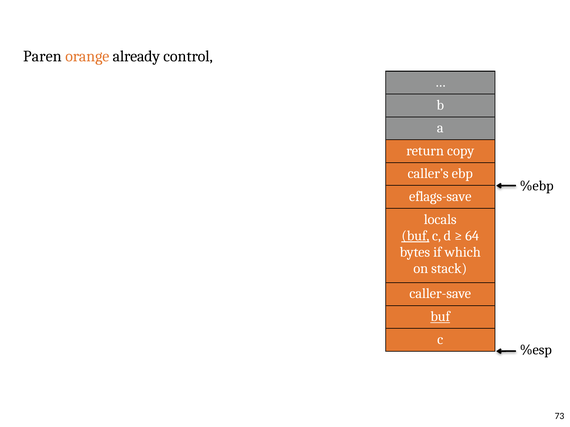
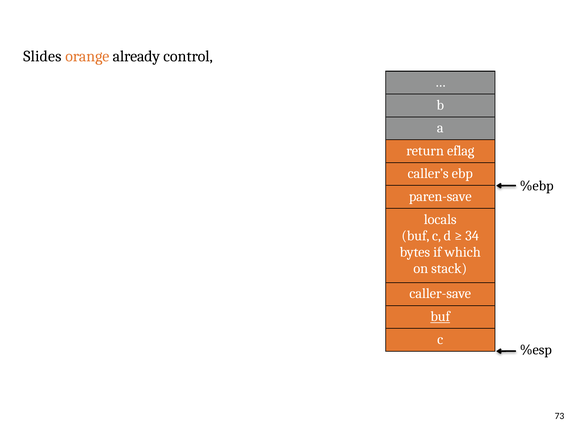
Paren: Paren -> Slides (42, 56)
copy: copy -> eflag (461, 151)
eflags-save: eflags-save -> paren-save (440, 197)
buf underline: present -> none (415, 236)
64: 64 -> 34 (472, 236)
